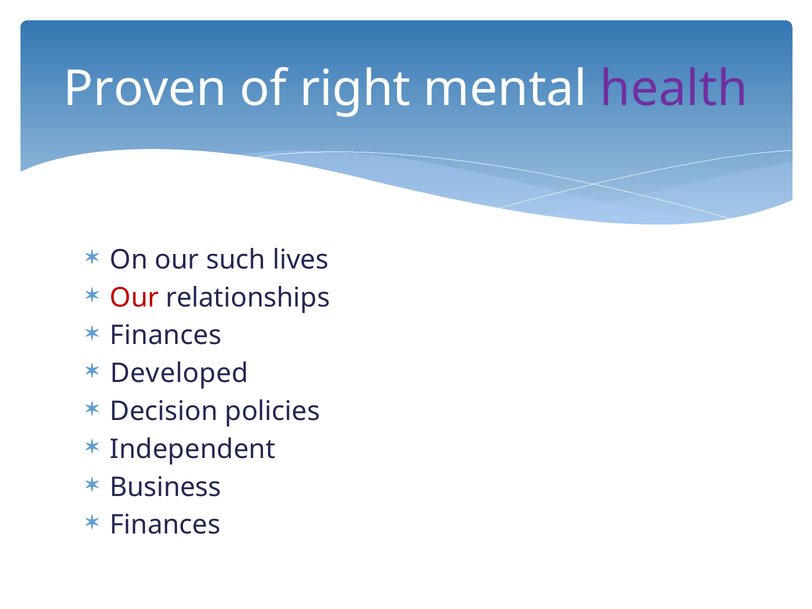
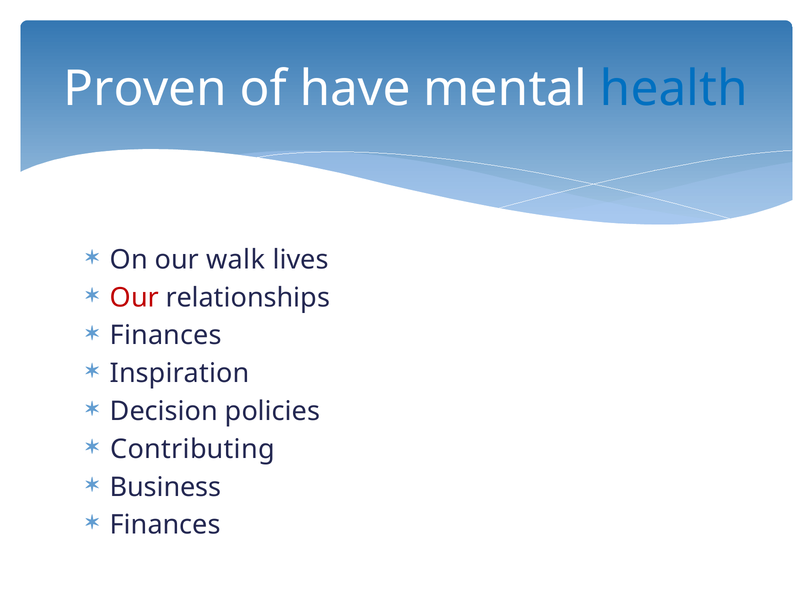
right: right -> have (355, 89)
health colour: purple -> blue (674, 89)
such: such -> walk (236, 260)
Developed: Developed -> Inspiration (180, 373)
Independent: Independent -> Contributing (193, 449)
